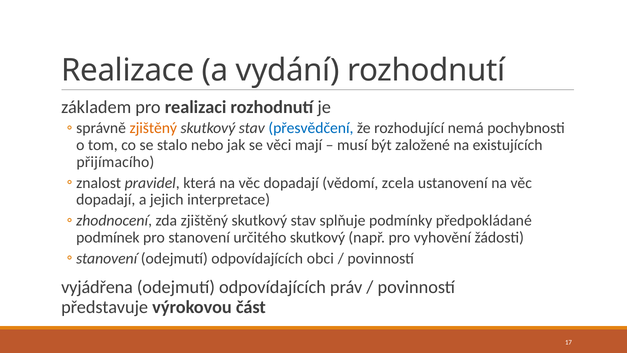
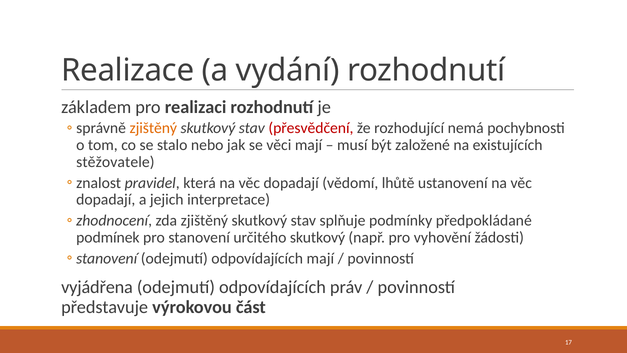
přesvědčení colour: blue -> red (311, 128)
přijímacího: přijímacího -> stěžovatele (115, 162)
zcela: zcela -> lhůtě (398, 183)
odpovídajících obci: obci -> mají (320, 258)
